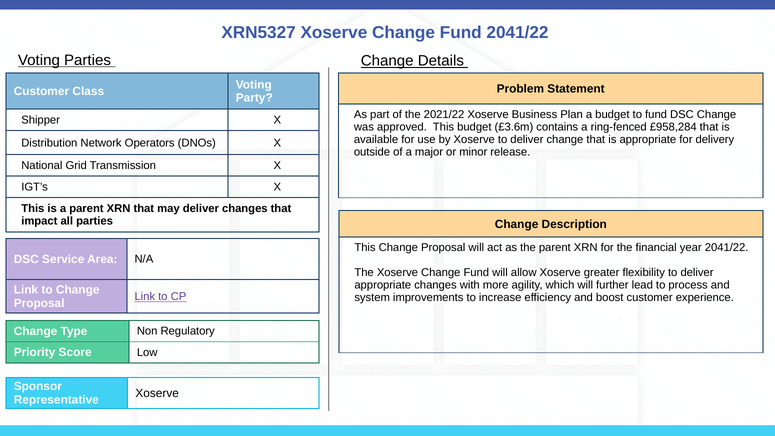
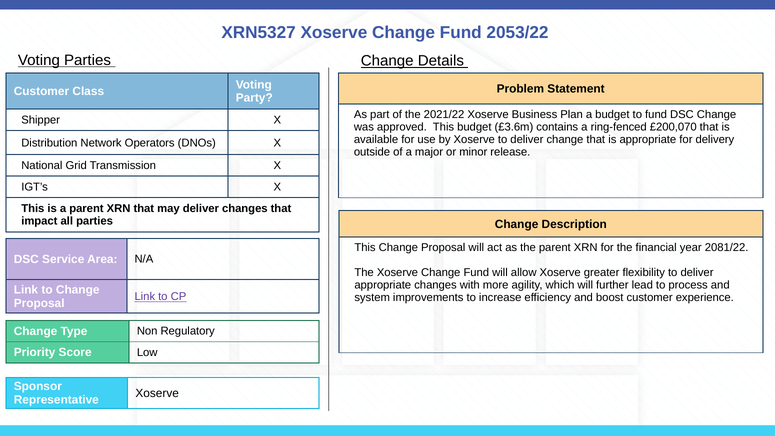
Fund 2041/22: 2041/22 -> 2053/22 (518, 33)
£958,284: £958,284 -> £200,070 (673, 127)
year 2041/22: 2041/22 -> 2081/22 (727, 247)
